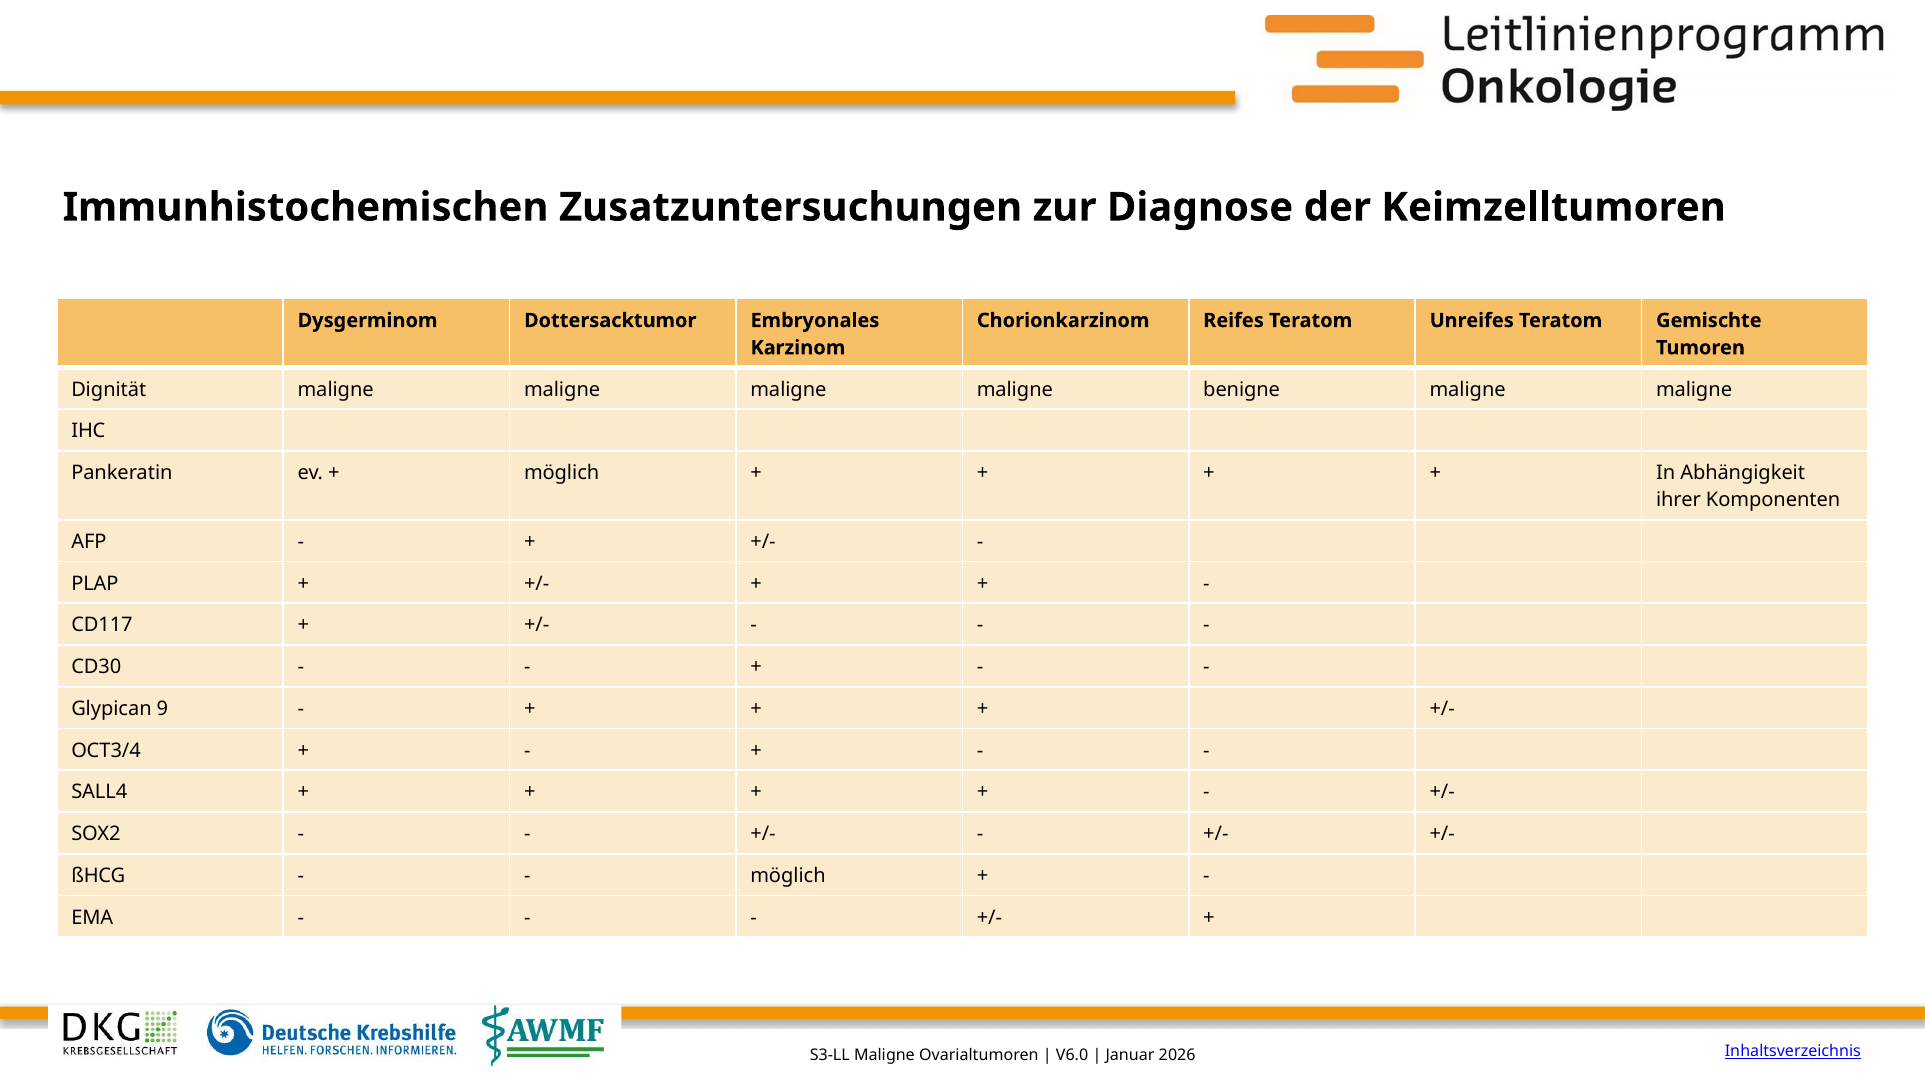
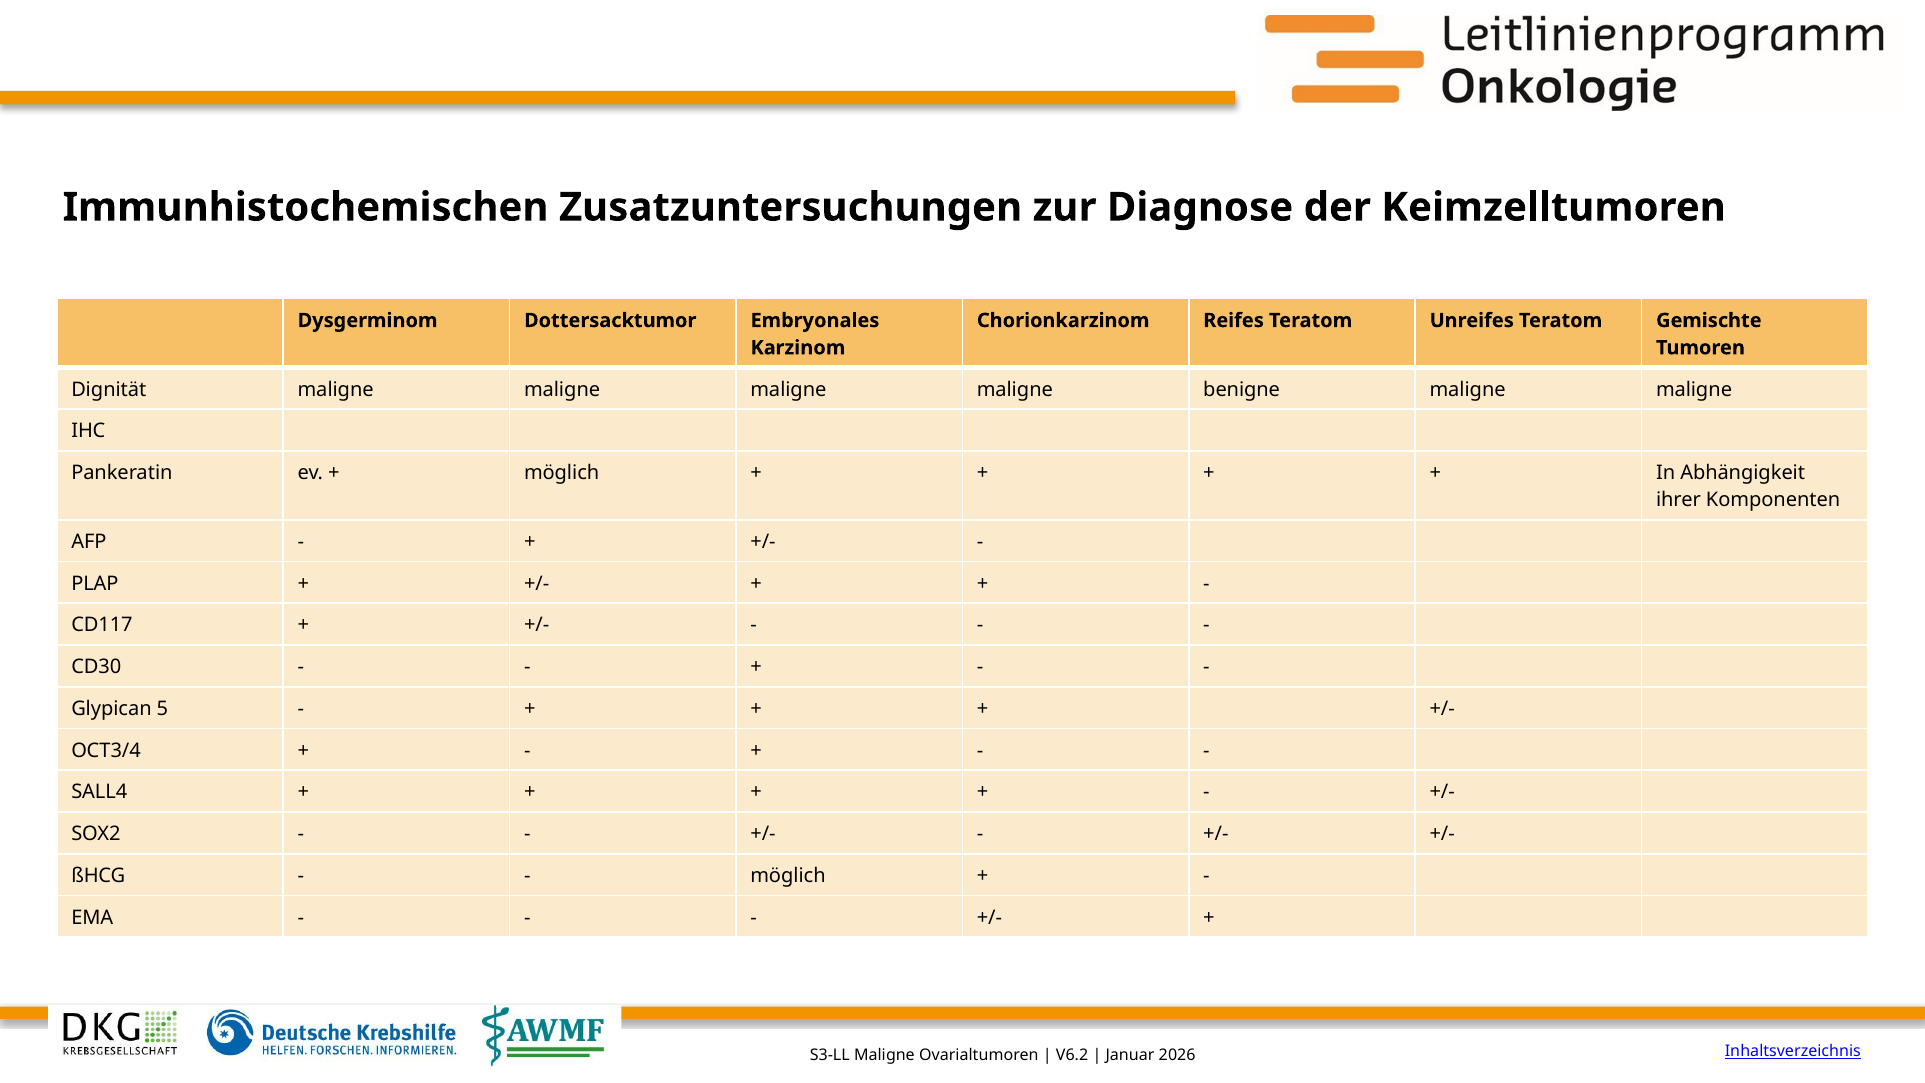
9: 9 -> 5 (162, 709)
V6.0: V6.0 -> V6.2 (1072, 1055)
